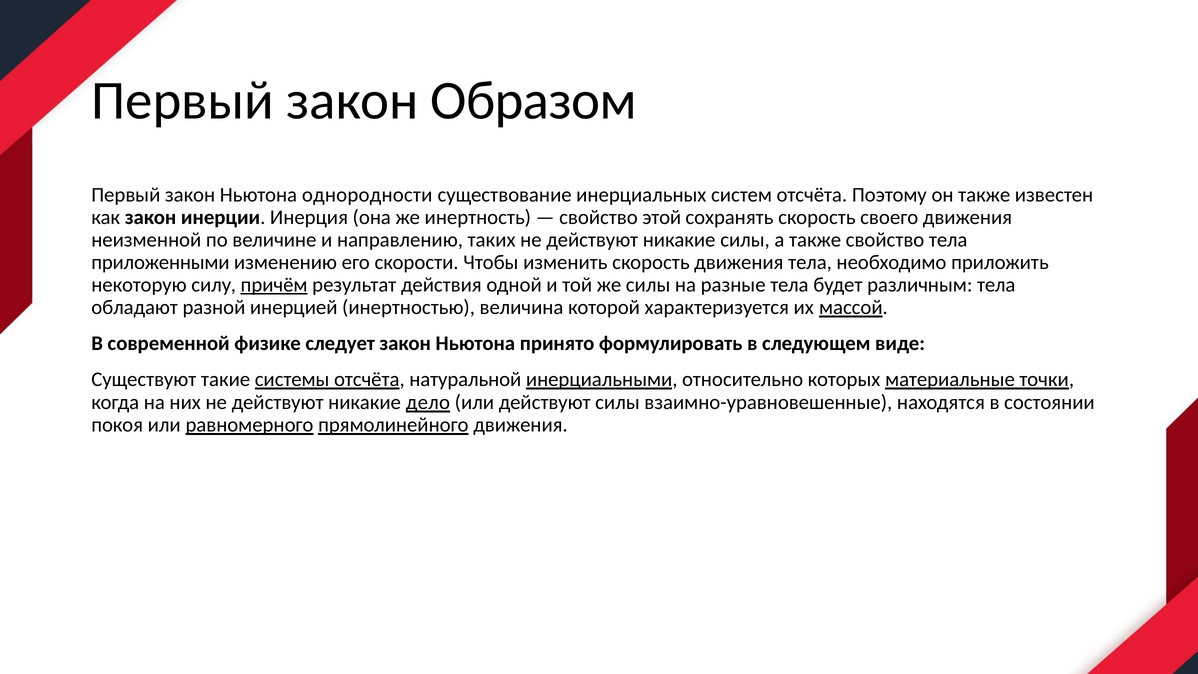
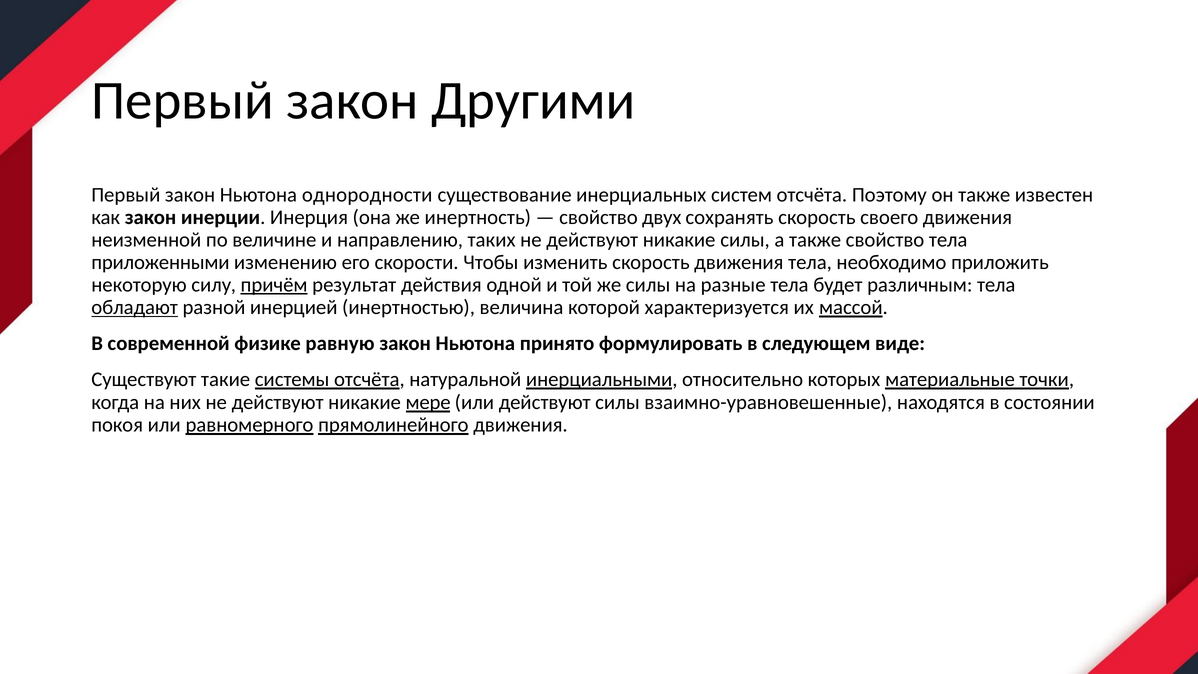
Образом: Образом -> Другими (533, 101)
этой: этой -> двух (662, 217)
обладают underline: none -> present (135, 307)
следует: следует -> равную (340, 343)
дело: дело -> мере (428, 402)
